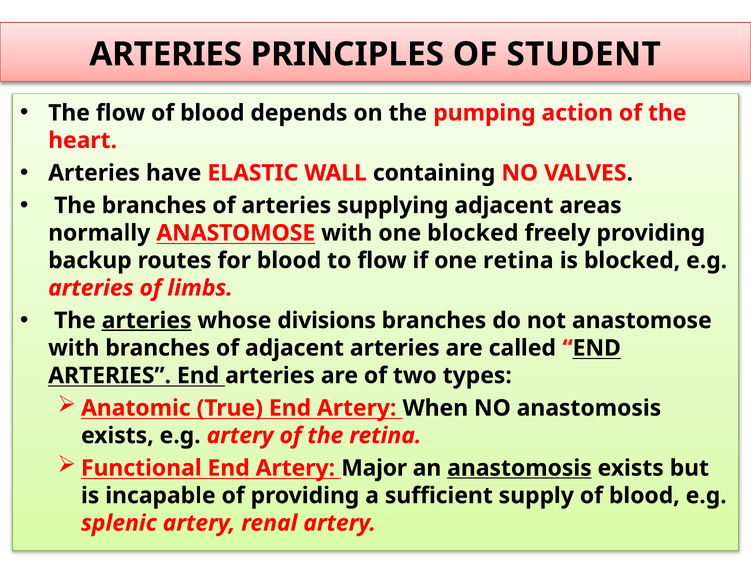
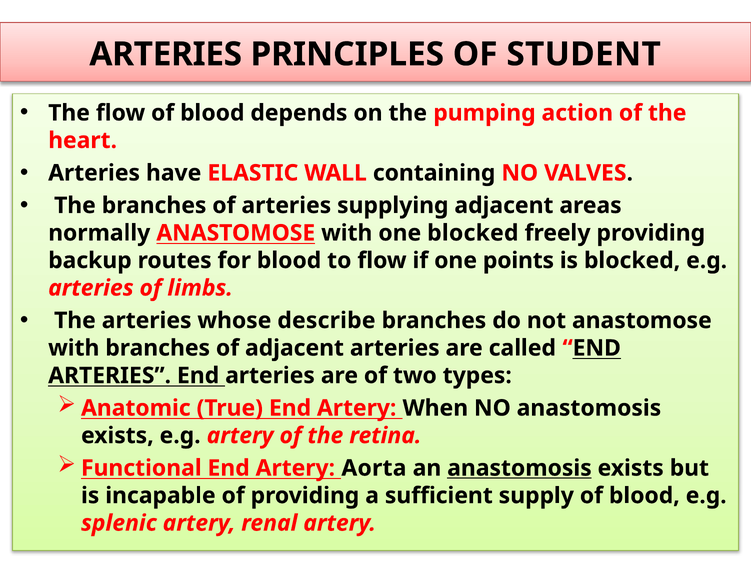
one retina: retina -> points (518, 261)
arteries underline: present -> none (147, 321)
divisions: divisions -> describe (326, 321)
Major: Major -> Aorta (374, 468)
